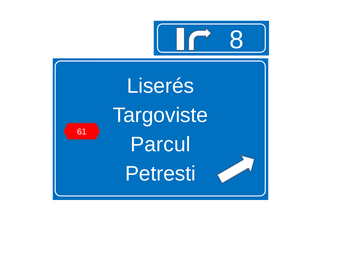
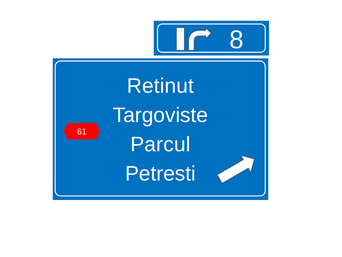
Liserés: Liserés -> Retinut (160, 86)
